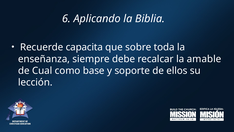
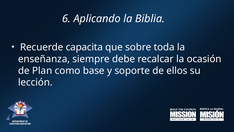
amable: amable -> ocasión (204, 59)
Cual: Cual -> Plan (42, 71)
